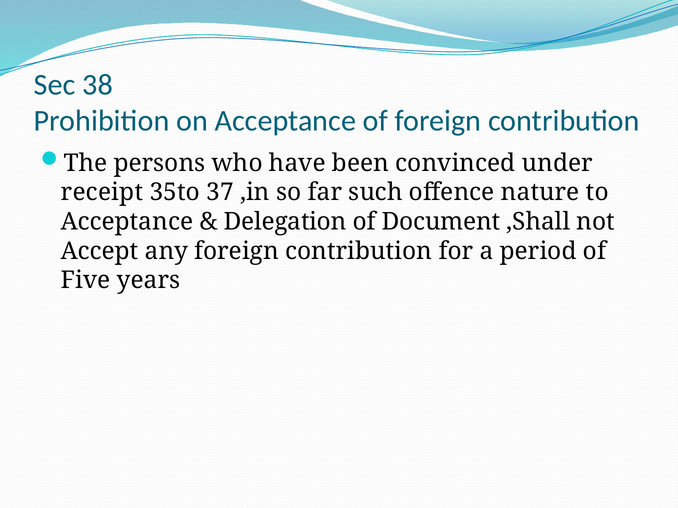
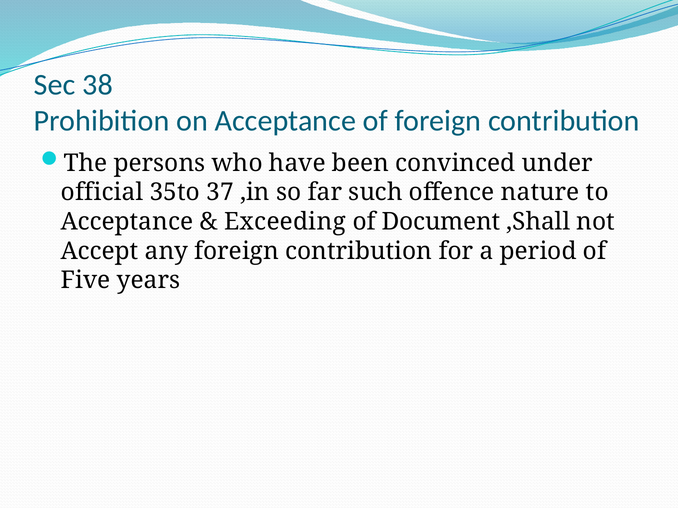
receipt: receipt -> official (102, 193)
Delegation: Delegation -> Exceeding (285, 222)
